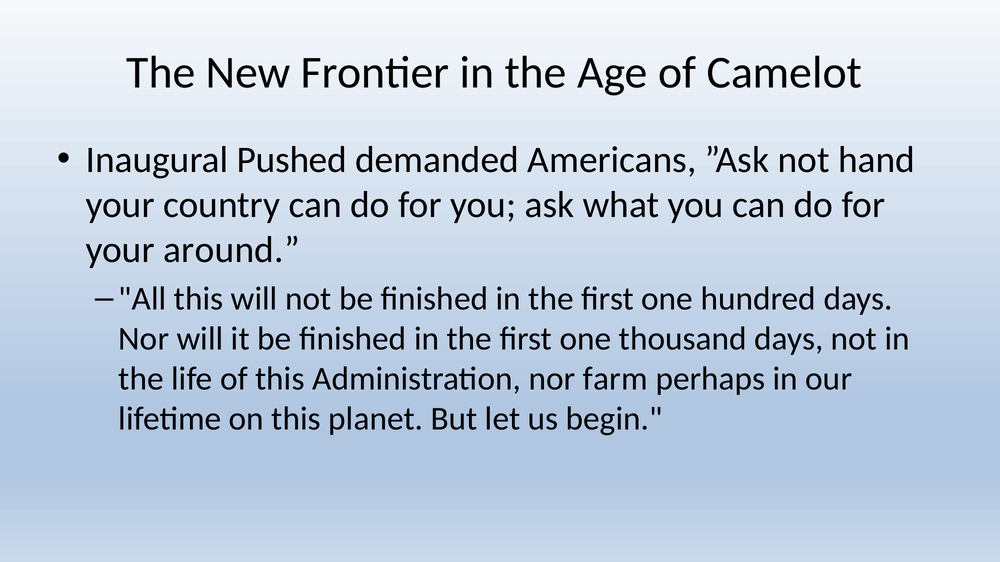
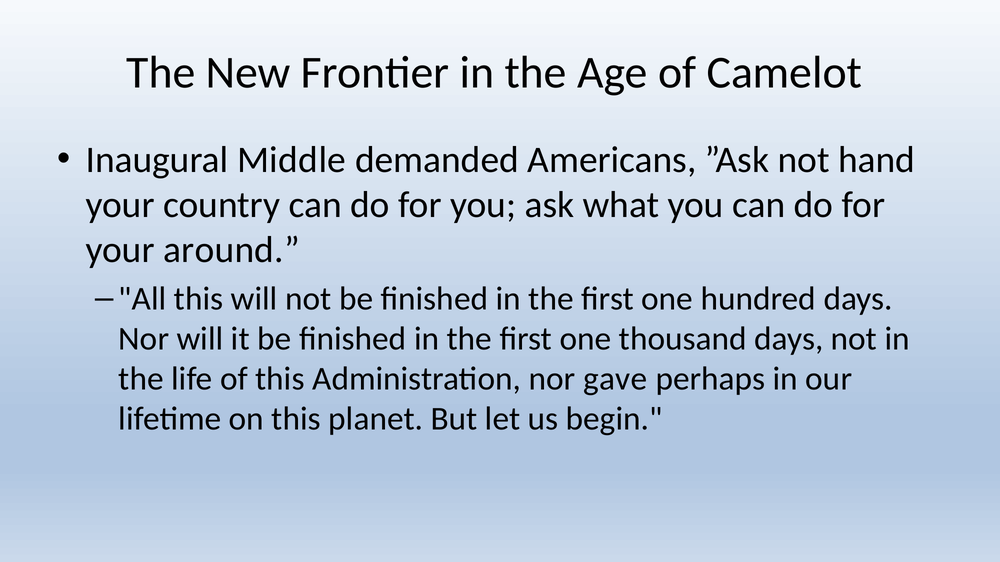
Pushed: Pushed -> Middle (292, 160)
farm: farm -> gave (615, 379)
